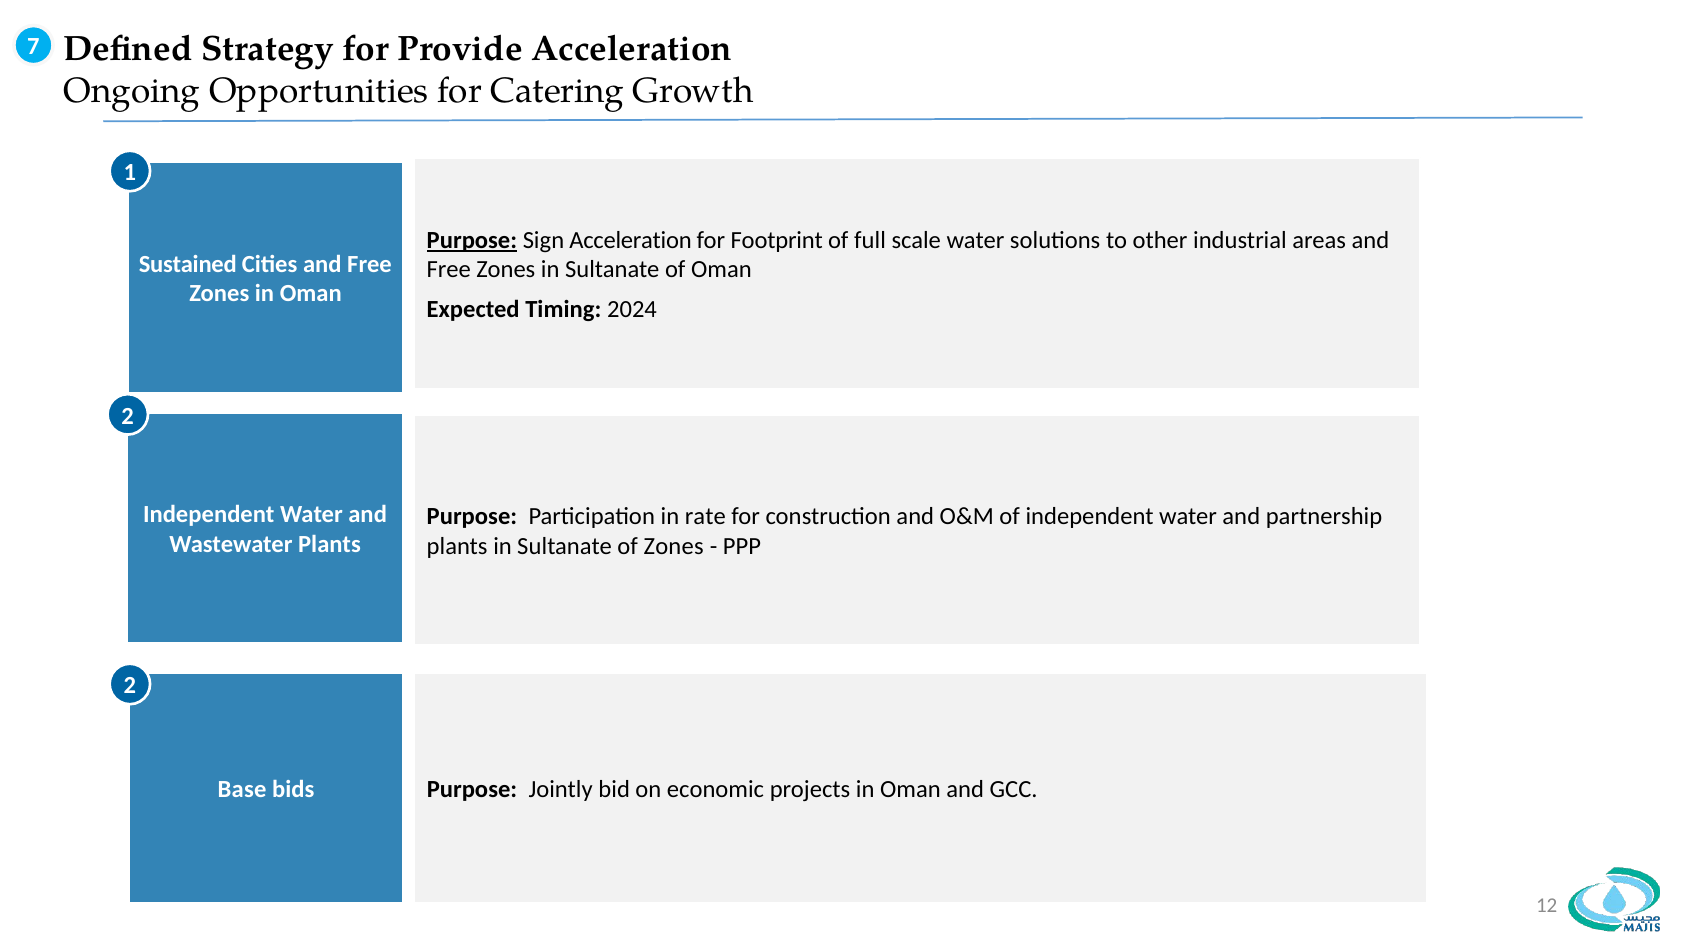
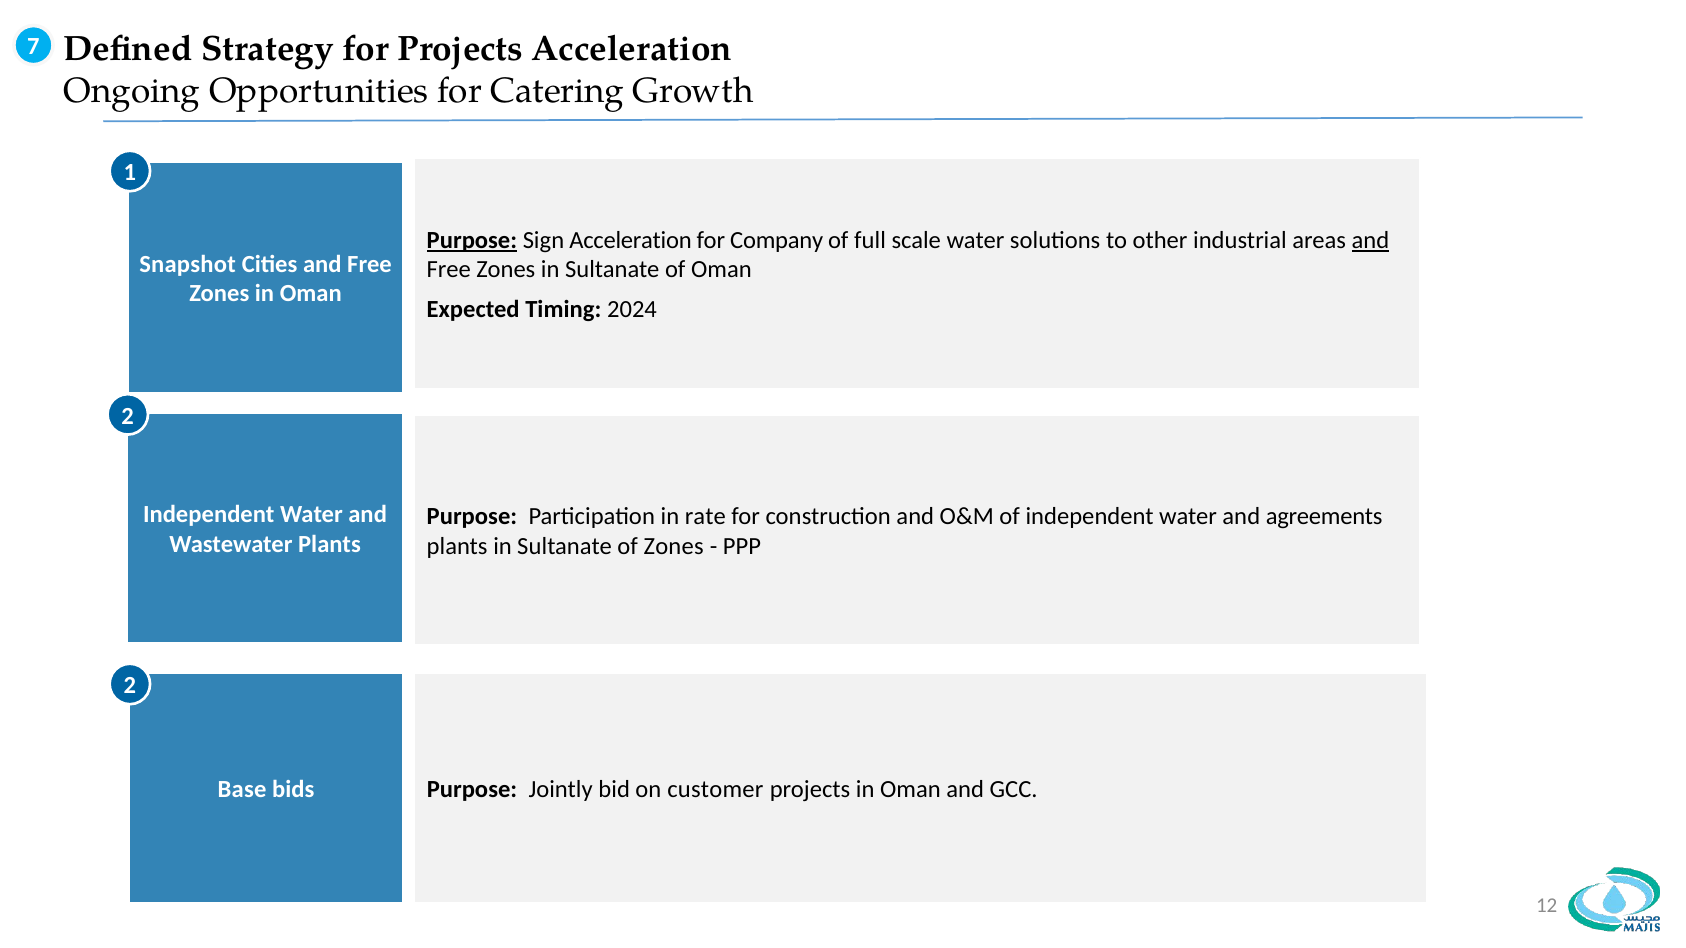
for Provide: Provide -> Projects (460, 49)
Footprint: Footprint -> Company (777, 240)
and underline: none -> present (1370, 240)
Sustained: Sustained -> Snapshot (188, 264)
partnership: partnership -> agreements (1324, 517)
economic: economic -> customer (715, 790)
